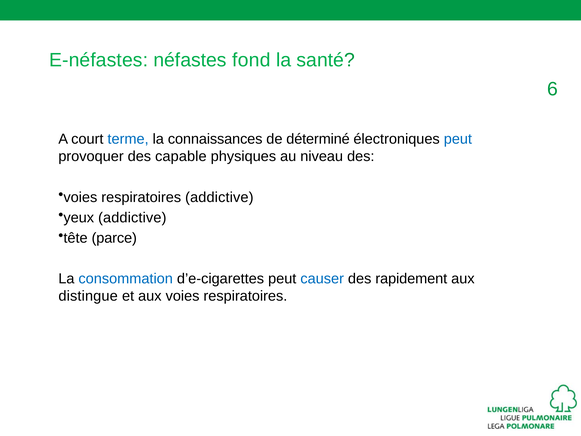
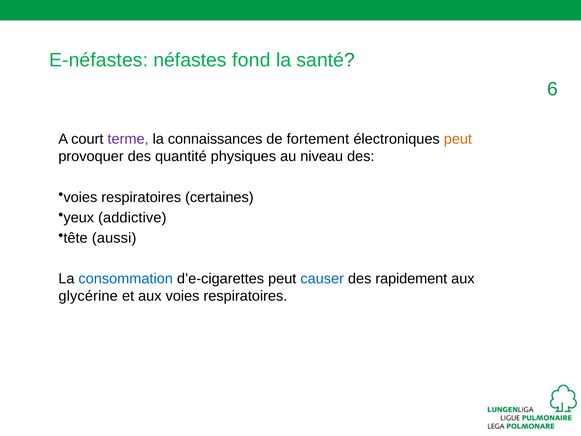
terme colour: blue -> purple (128, 139)
déterminé: déterminé -> fortement (318, 139)
peut colour: blue -> orange (458, 139)
capable: capable -> quantité (181, 156)
respiratoires addictive: addictive -> certaines (219, 197)
parce: parce -> aussi (114, 238)
distingue: distingue -> glycérine (88, 296)
